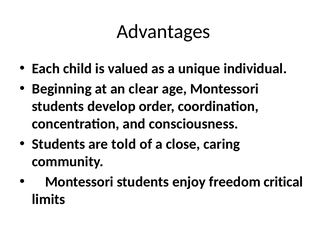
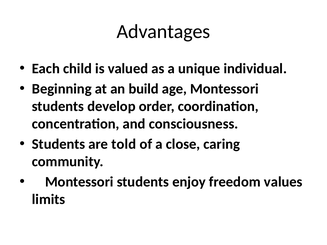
clear: clear -> build (144, 89)
critical: critical -> values (283, 182)
